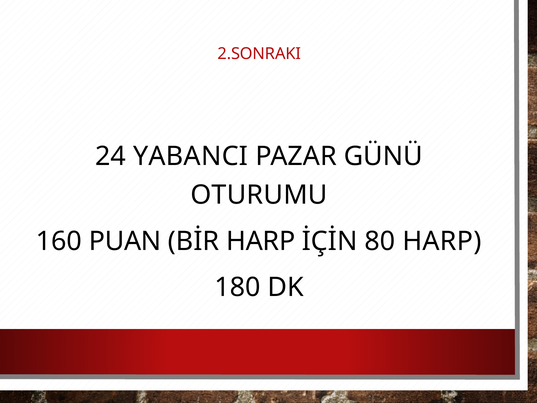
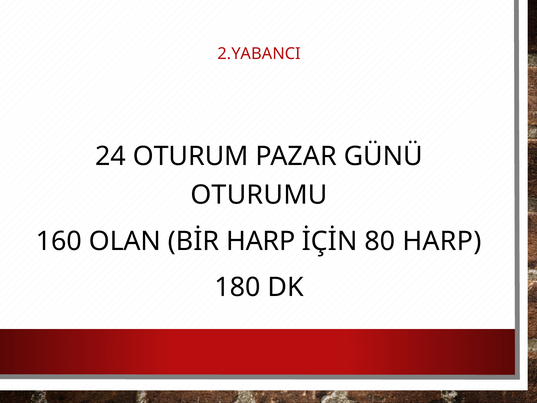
2.SONRAKI: 2.SONRAKI -> 2.YABANCI (259, 54)
YABANCI: YABANCI -> OTURUM (191, 156)
PUAN: PUAN -> OLAN (125, 241)
